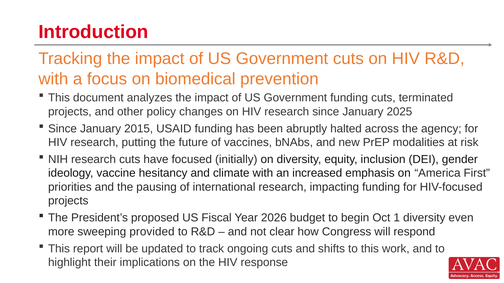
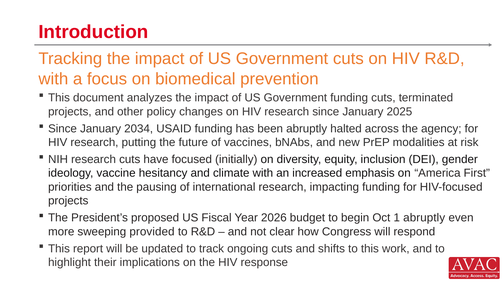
2015: 2015 -> 2034 (139, 129)
1 diversity: diversity -> abruptly (424, 218)
